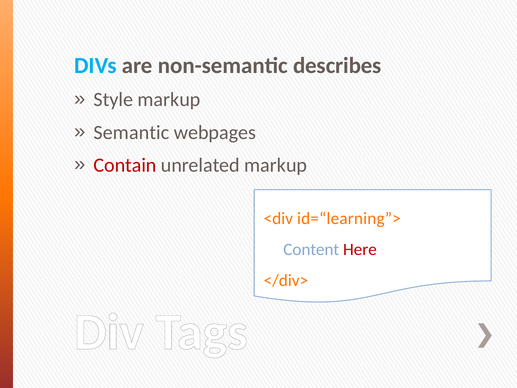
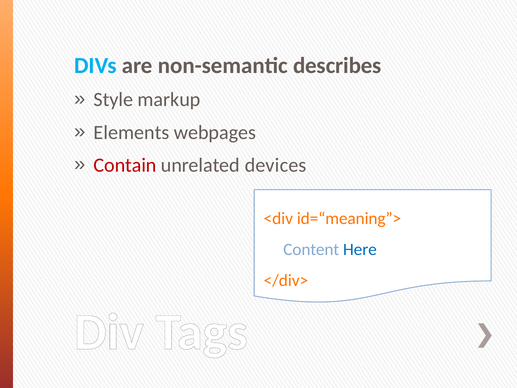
Semantic: Semantic -> Elements (131, 132)
unrelated markup: markup -> devices (276, 165)
id=“learning”>: id=“learning”> -> id=“meaning”> (349, 218)
Here colour: red -> blue (360, 249)
